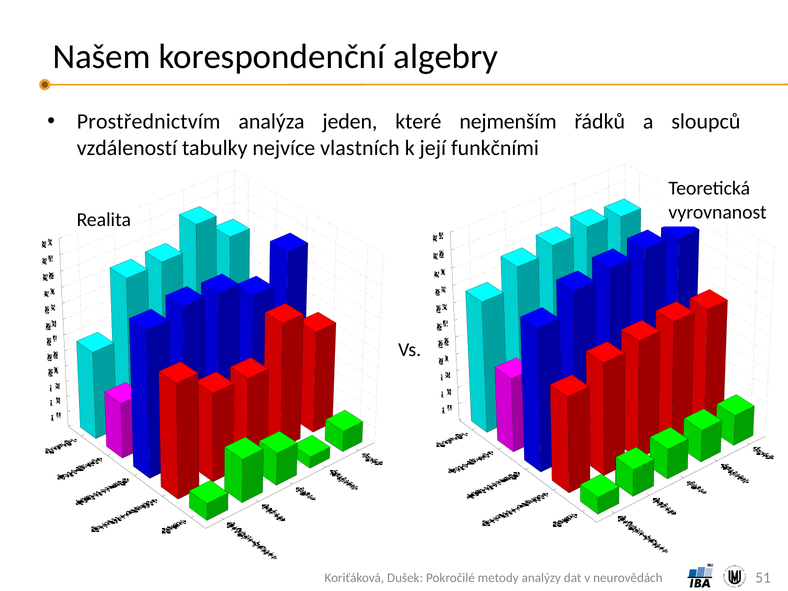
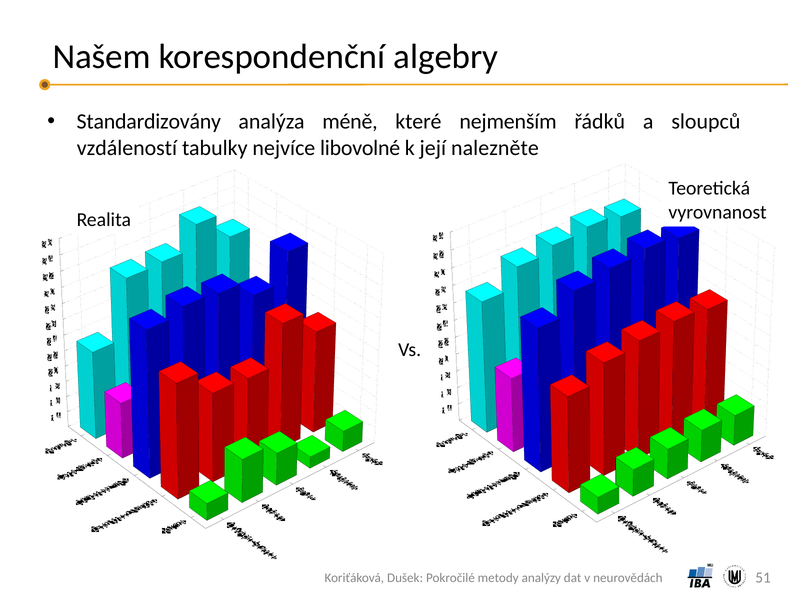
Prostřednictvím: Prostřednictvím -> Standardizovány (149, 122)
jeden: jeden -> méně (350, 122)
vlastních: vlastních -> libovolné (360, 148)
funkčními: funkčními -> nalezněte (495, 148)
